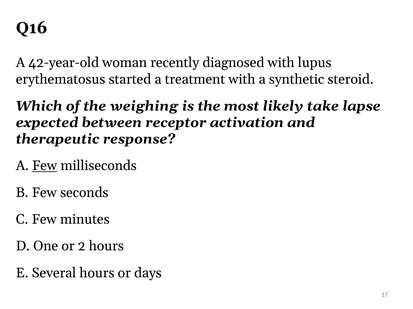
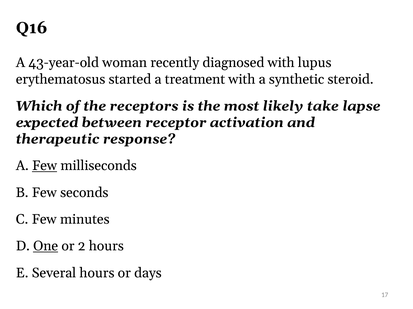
42-year-old: 42-year-old -> 43-year-old (64, 63)
weighing: weighing -> receptors (144, 106)
One underline: none -> present (46, 247)
